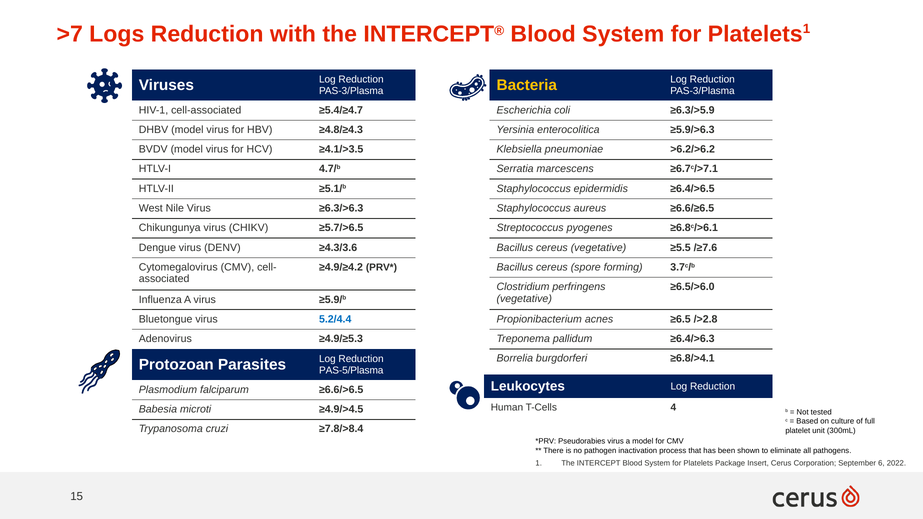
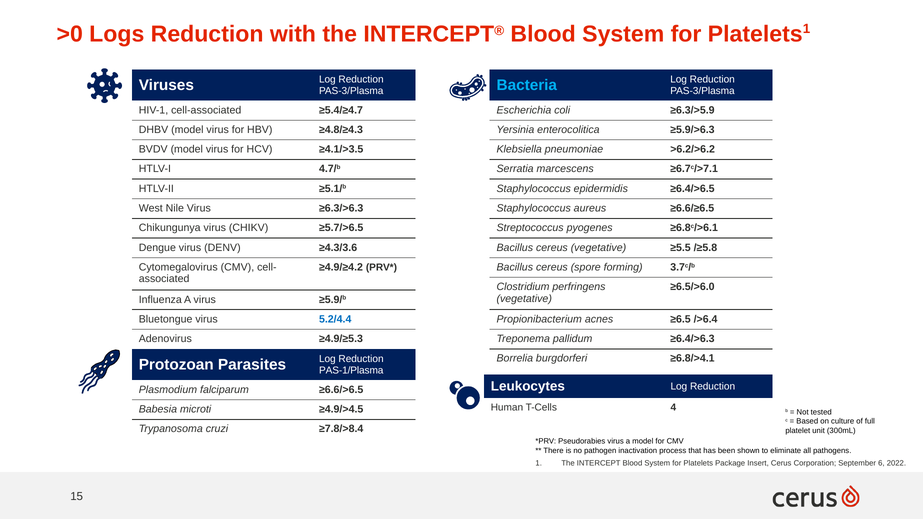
>7: >7 -> >0 (70, 34)
Bacteria colour: yellow -> light blue (527, 85)
/≥7.6: /≥7.6 -> /≥5.8 (705, 248)
/>2.8: />2.8 -> />6.4 (706, 319)
PAS-5/Plasma: PAS-5/Plasma -> PAS-1/Plasma (351, 370)
